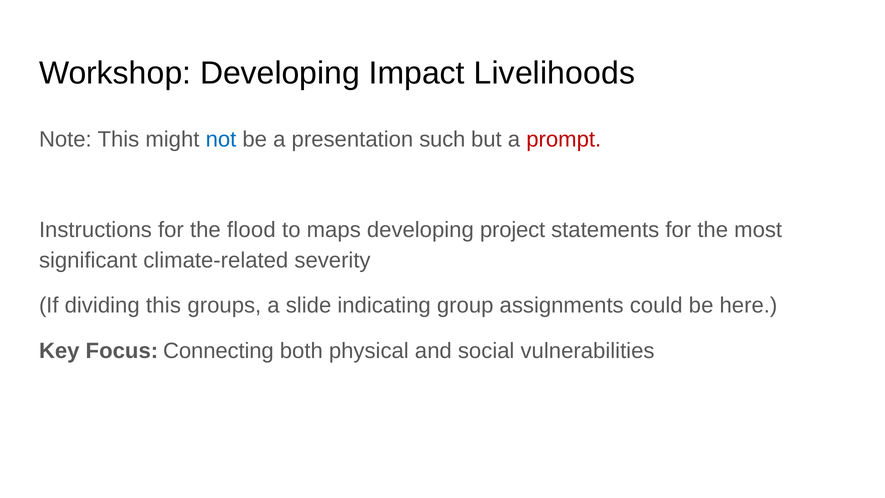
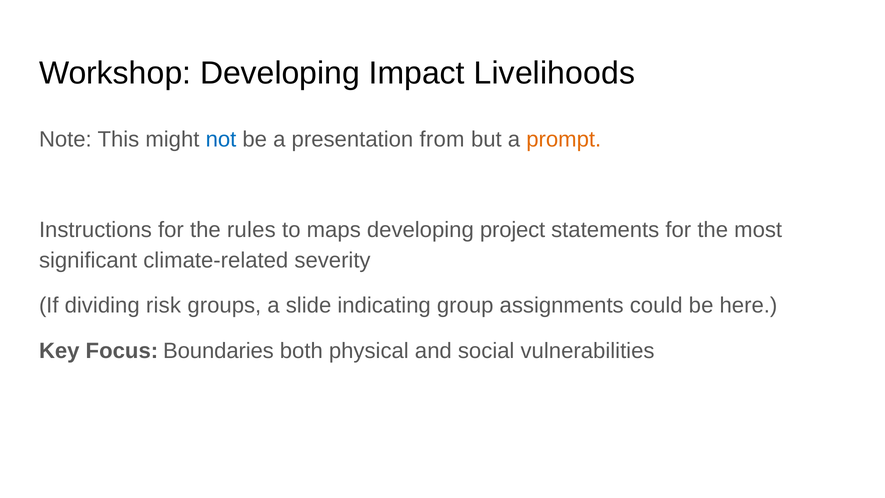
such: such -> from (442, 139)
prompt colour: red -> orange (564, 139)
flood: flood -> rules (251, 230)
dividing this: this -> risk (163, 305)
Connecting: Connecting -> Boundaries (218, 351)
